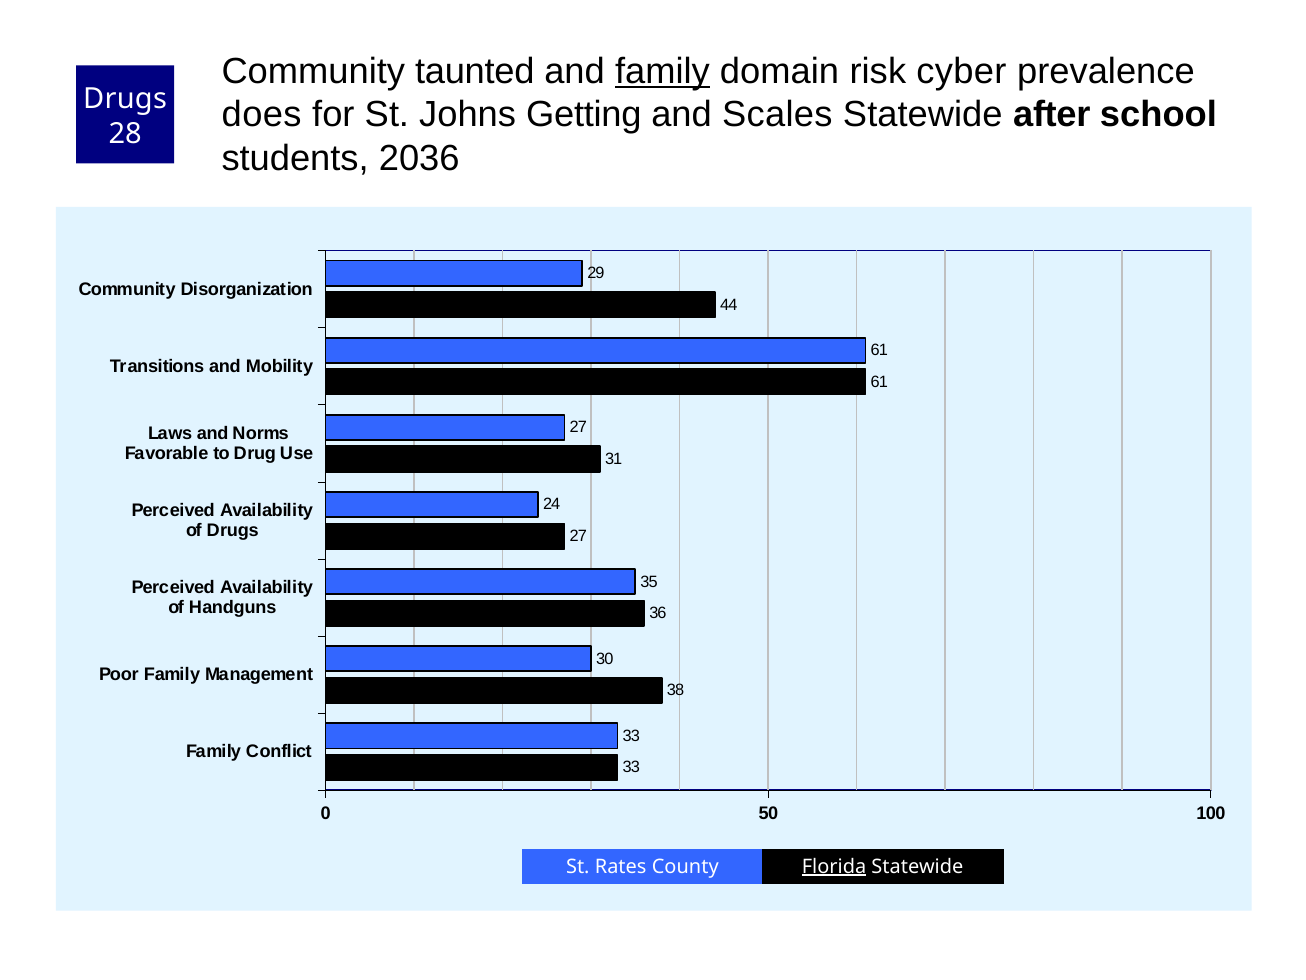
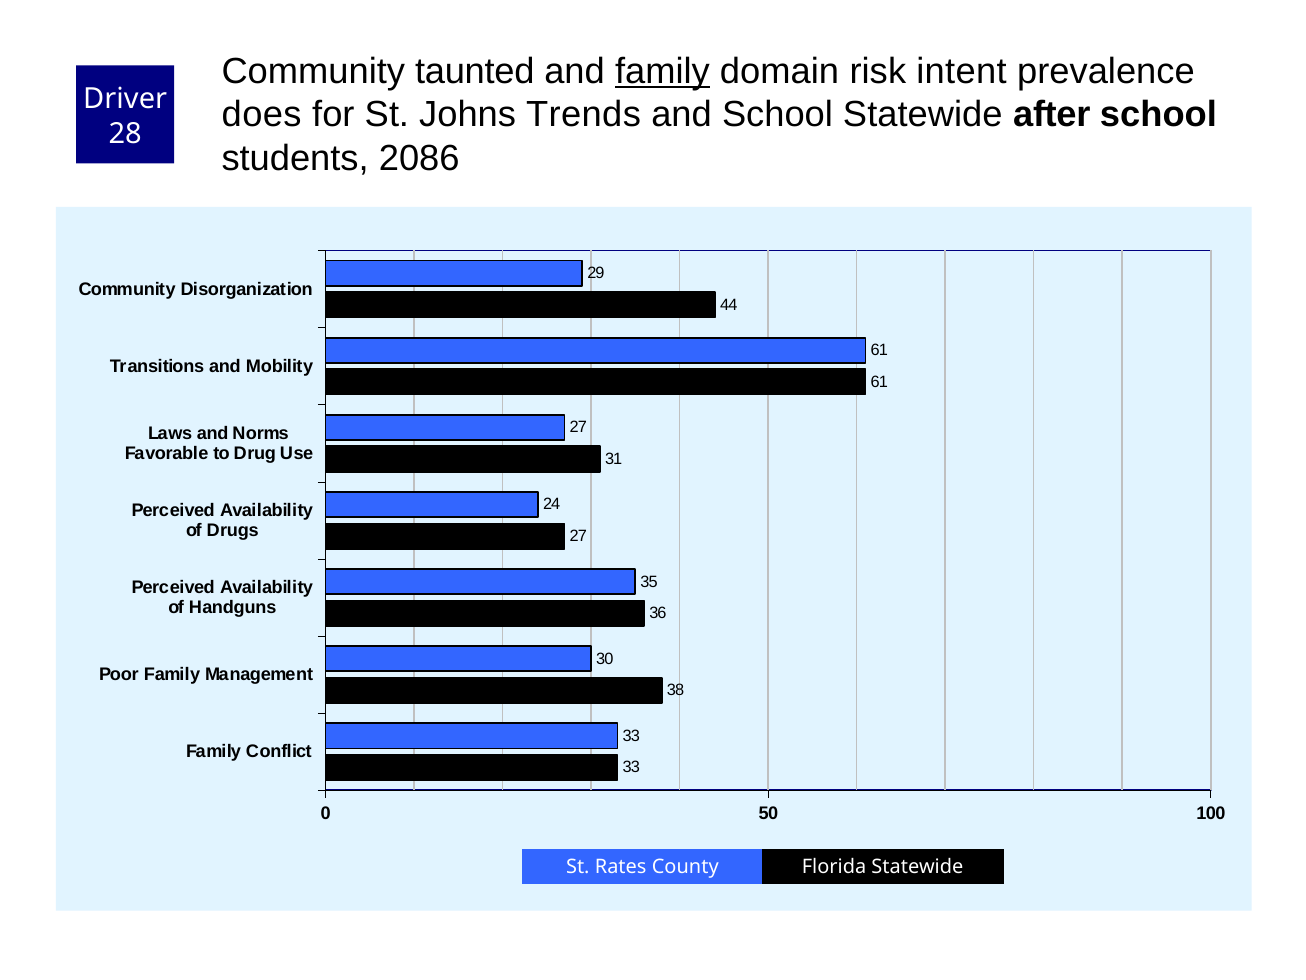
cyber: cyber -> intent (961, 71)
Drugs: Drugs -> Driver (125, 99)
Getting: Getting -> Trends (584, 115)
and Scales: Scales -> School (777, 115)
2036: 2036 -> 2086 (419, 158)
Florida underline: present -> none (834, 866)
